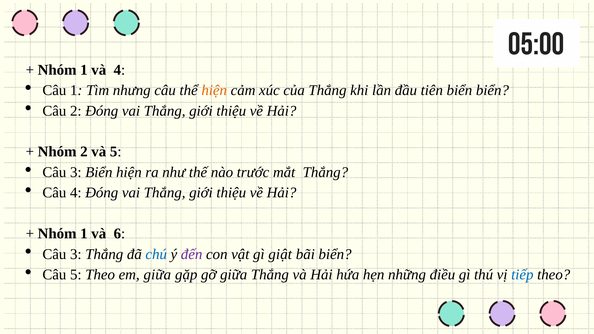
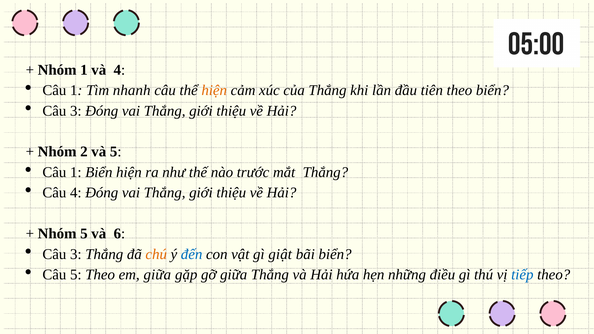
nhưng: nhưng -> nhanh (132, 90)
tiên biển: biển -> theo (459, 90)
2: 2 -> 3 (76, 111)
3: 3 -> 1 (76, 172)
1: 1 -> 5 (84, 234)
chú colour: blue -> orange (156, 254)
đến colour: purple -> blue (192, 254)
